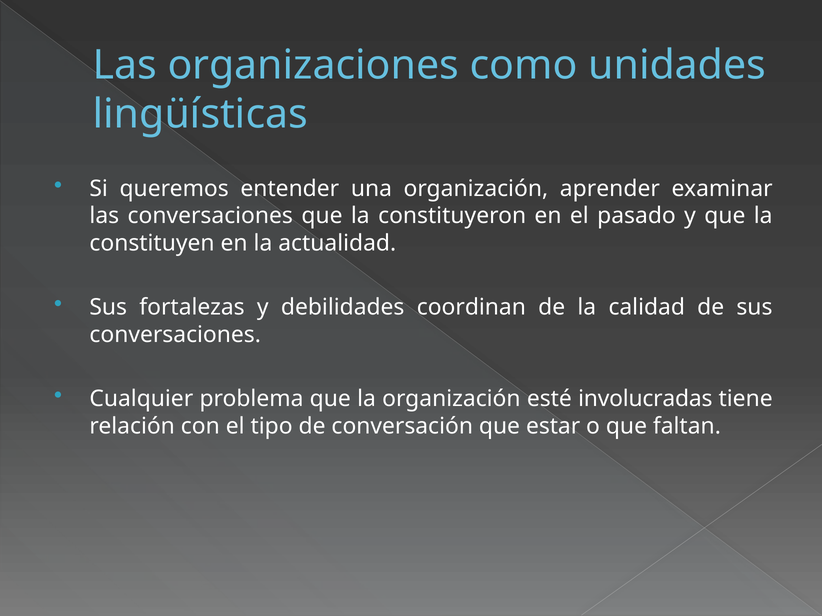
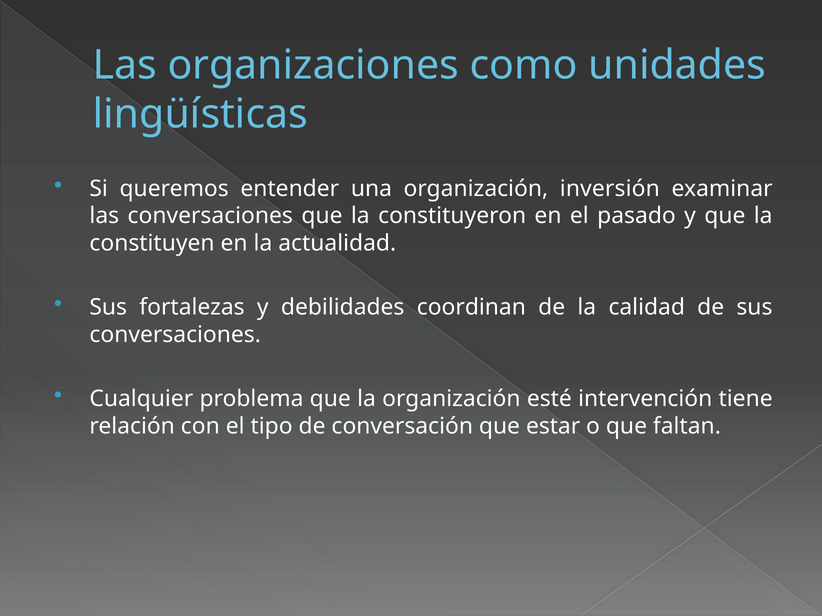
aprender: aprender -> inversión (610, 189)
involucradas: involucradas -> intervención (645, 399)
